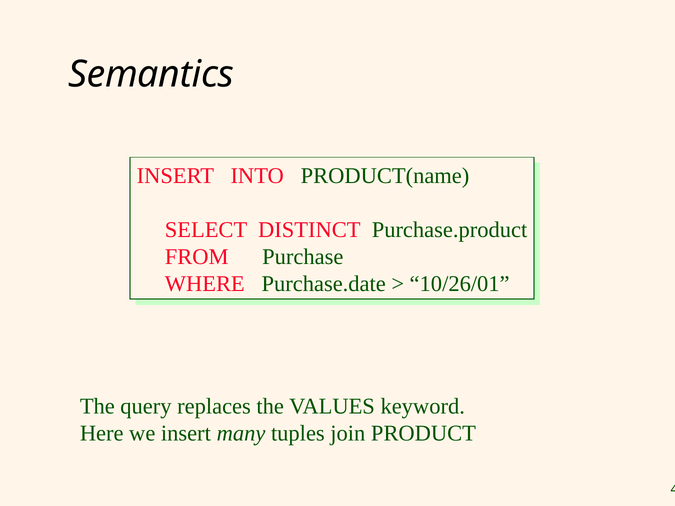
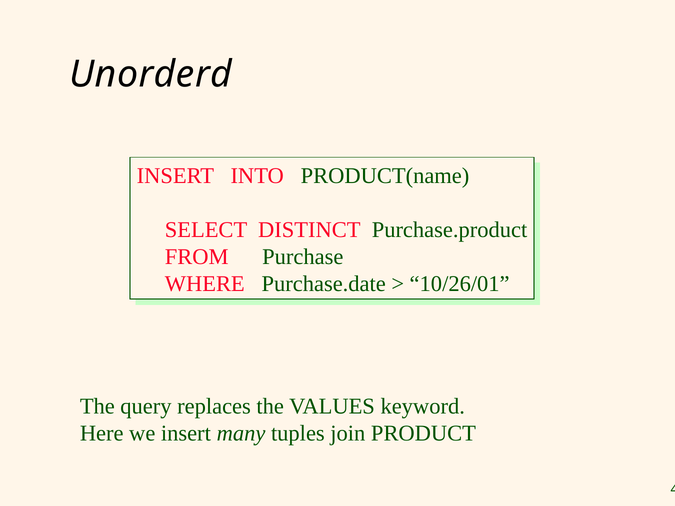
Semantics: Semantics -> Unorderd (151, 74)
